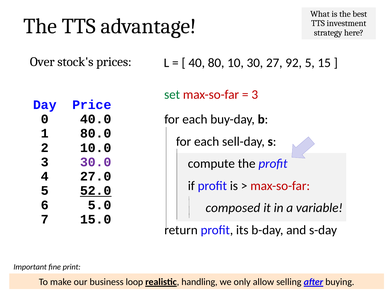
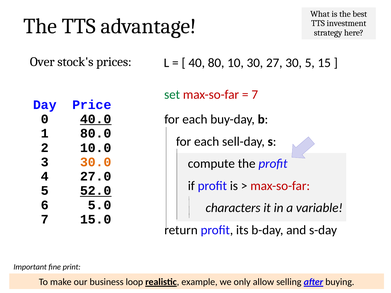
27 92: 92 -> 30 (294, 63)
3: 3 -> 7 (255, 95)
40.0 underline: none -> present (96, 119)
30.0 colour: purple -> orange (96, 162)
composed: composed -> characters (233, 208)
handling: handling -> example (199, 282)
